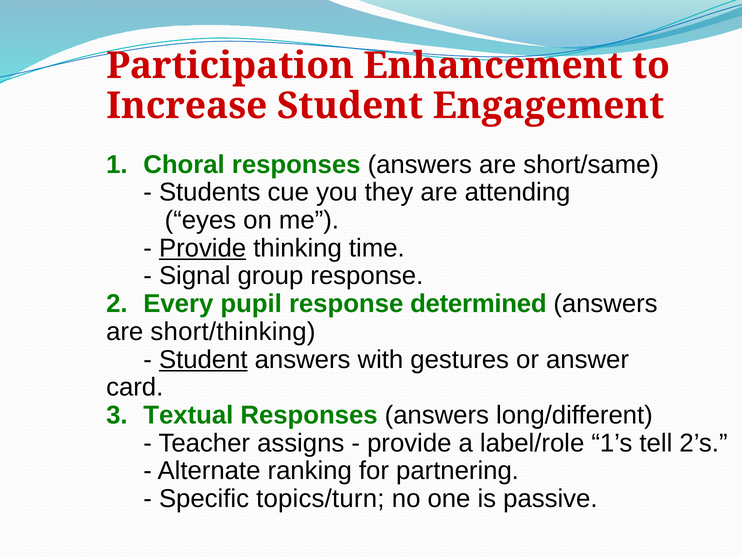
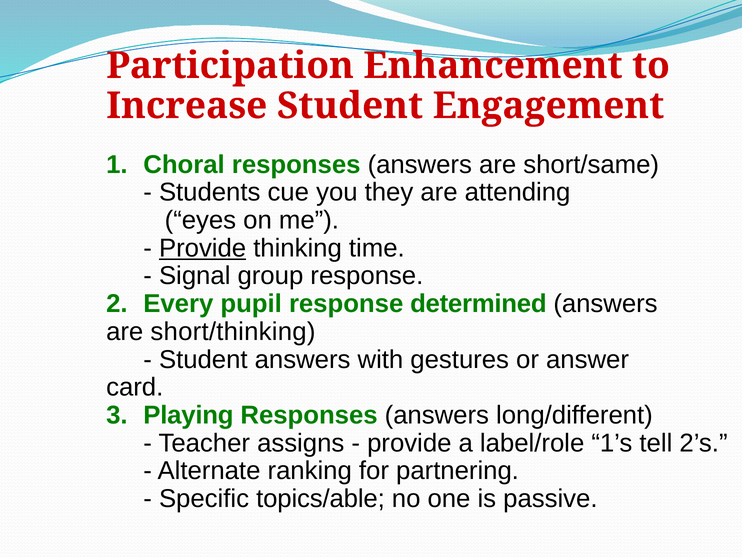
Student underline: present -> none (203, 359)
Textual: Textual -> Playing (188, 415)
topics/turn: topics/turn -> topics/able (320, 498)
